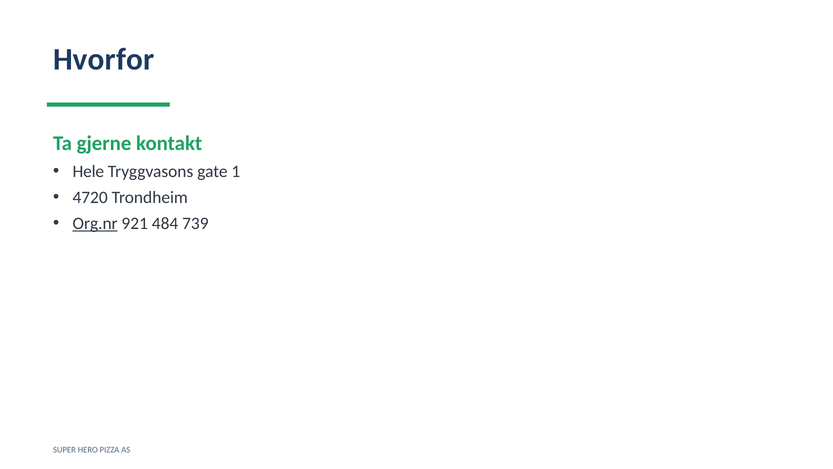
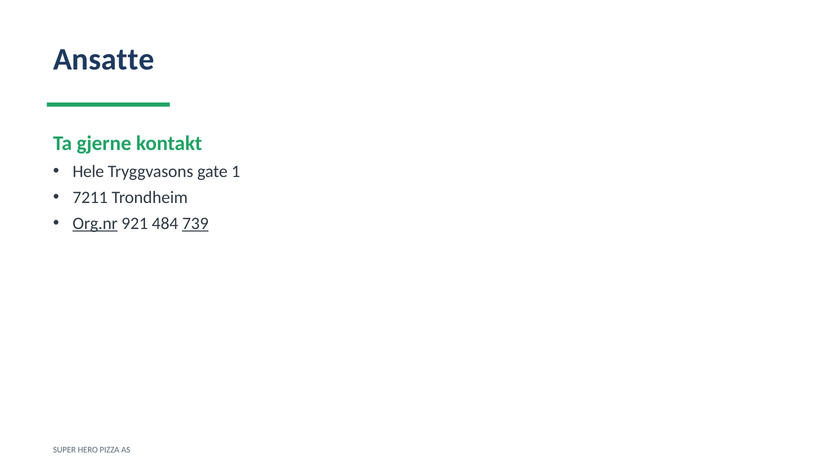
Hvorfor: Hvorfor -> Ansatte (104, 59)
4720: 4720 -> 7211 (90, 197)
739 underline: none -> present (195, 223)
